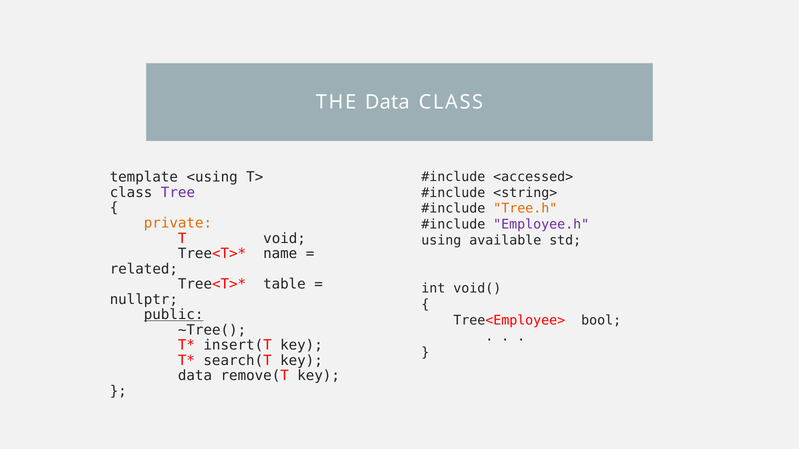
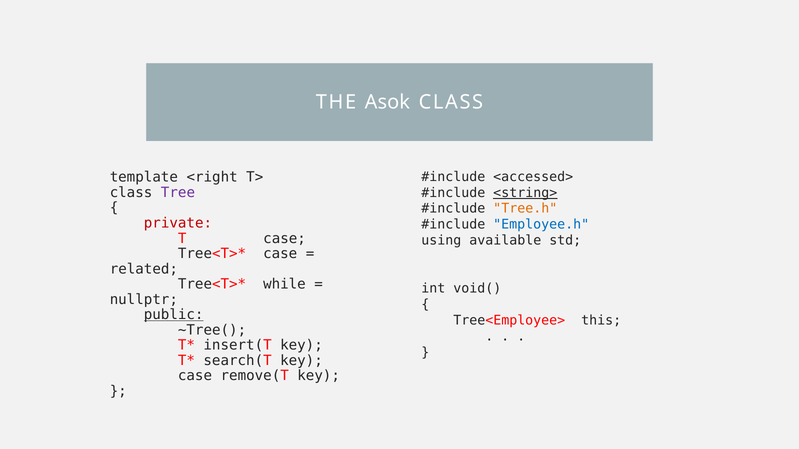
THE Data: Data -> Asok (387, 102)
<using: <using -> <right (212, 177)
<string> underline: none -> present (525, 193)
private colour: orange -> red (178, 223)
Employee.h colour: purple -> blue (541, 225)
T void: void -> case (285, 239)
name: name -> case (280, 254)
table: table -> while (284, 284)
bool: bool -> this (601, 321)
data: data -> case (195, 376)
